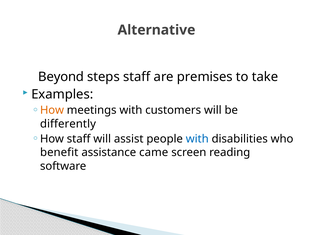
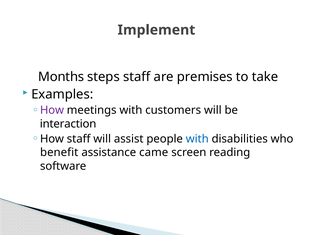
Alternative: Alternative -> Implement (156, 30)
Beyond: Beyond -> Months (61, 77)
How colour: orange -> purple (52, 110)
differently: differently -> interaction (68, 124)
